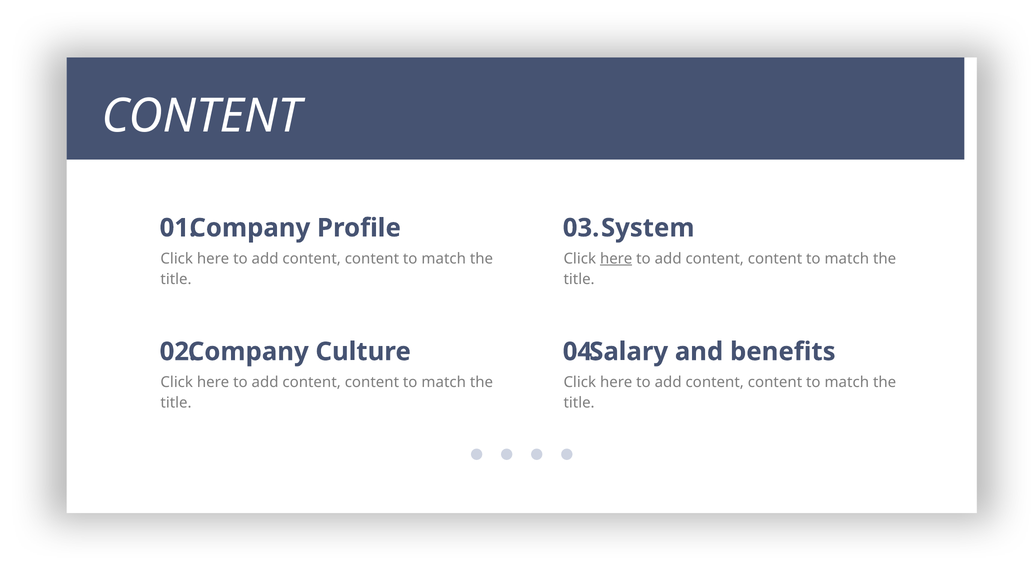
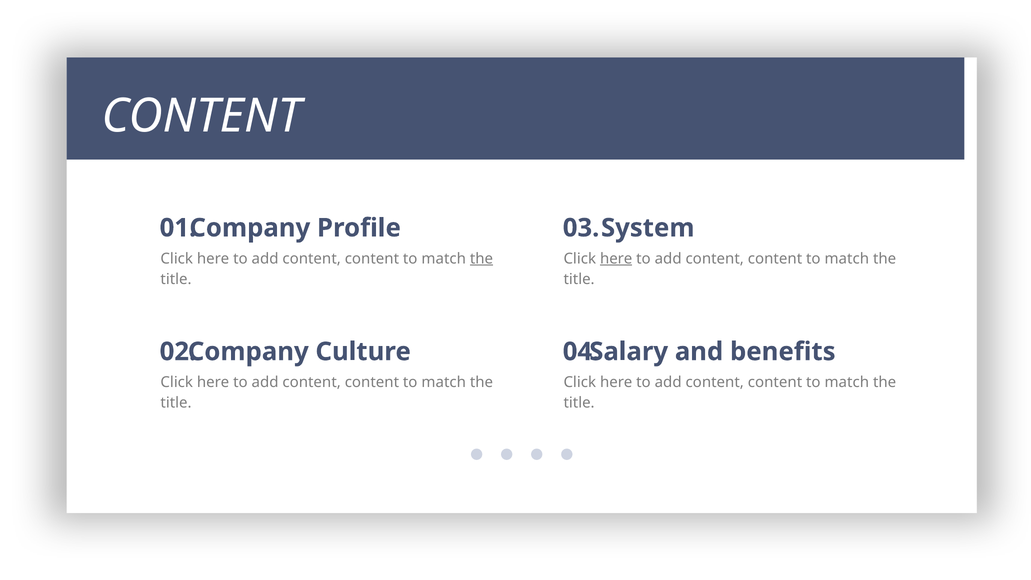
the underline: none -> present (482, 259)
